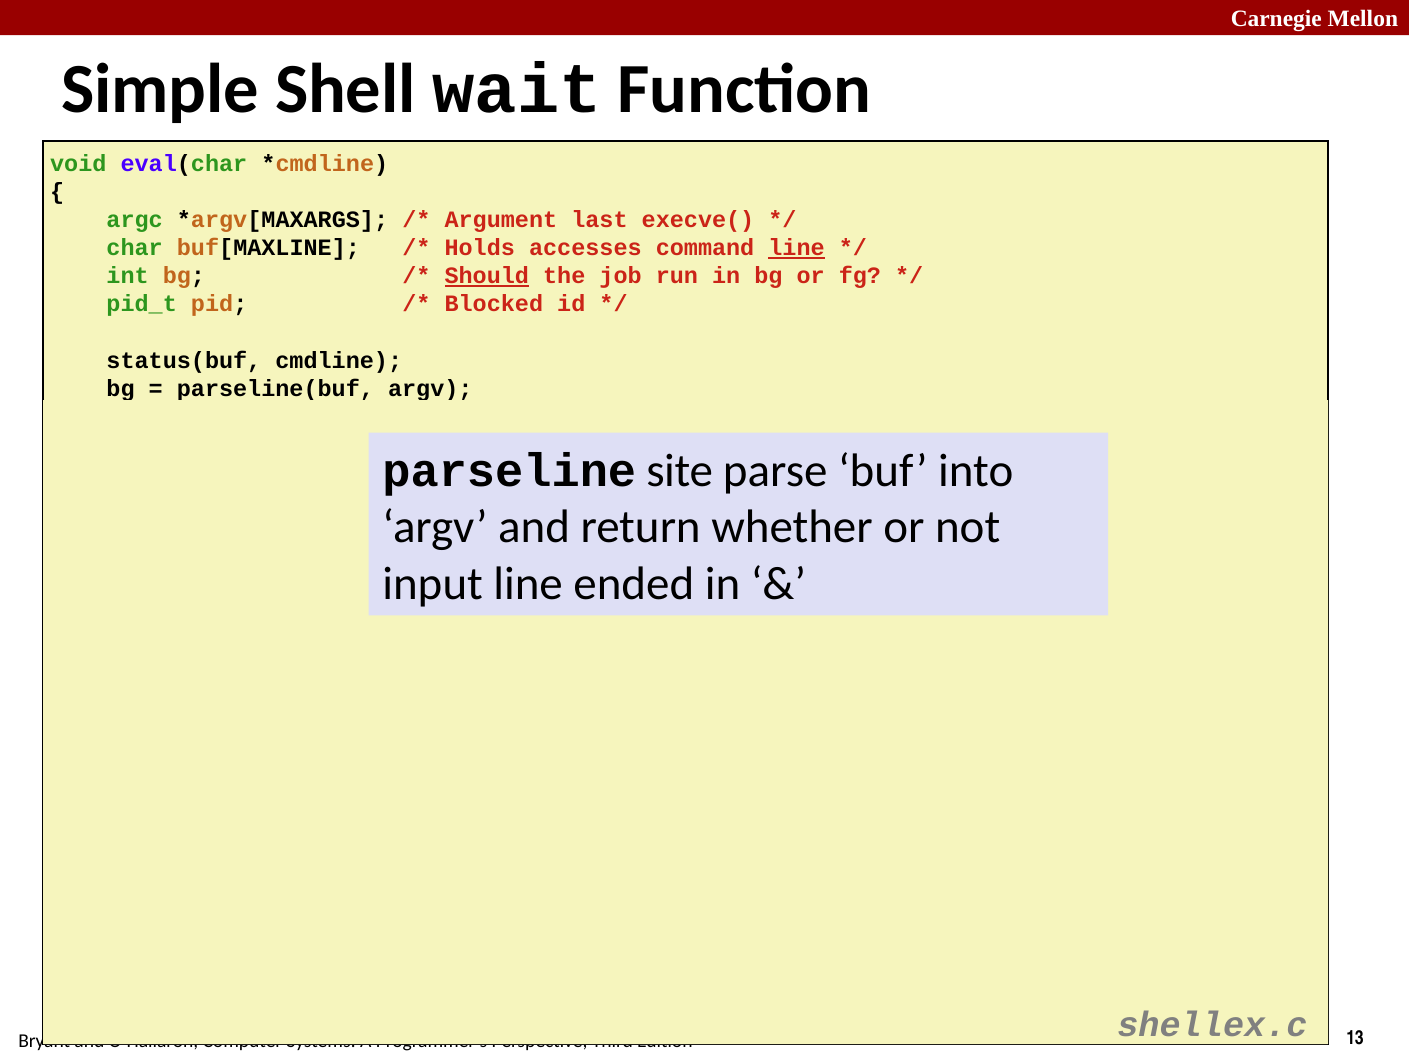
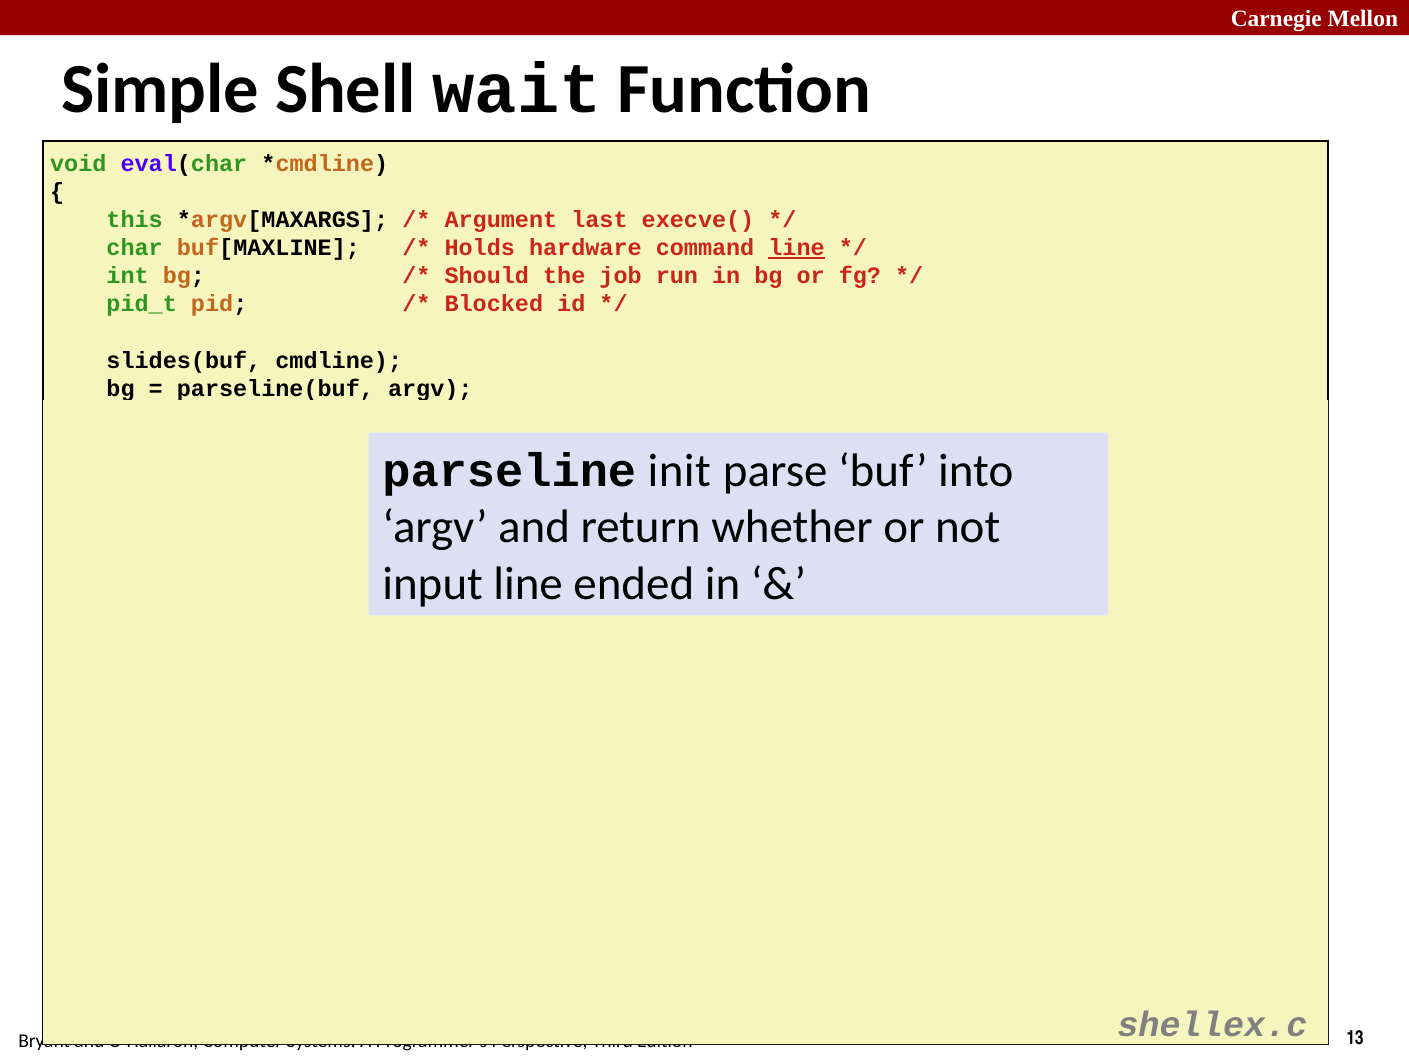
argc: argc -> this (135, 220)
accesses: accesses -> hardware (585, 248)
Should underline: present -> none (487, 276)
status(buf: status(buf -> slides(buf (184, 361)
site: site -> init (679, 471)
